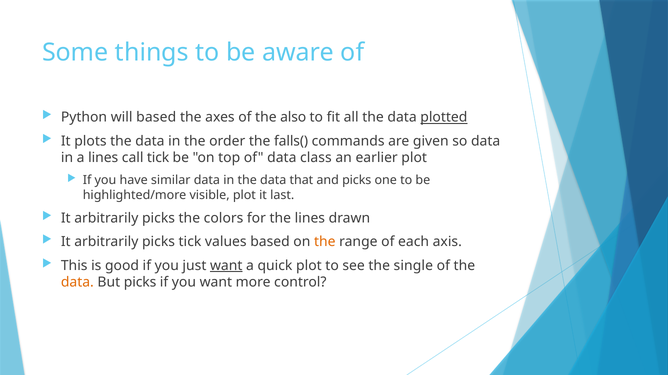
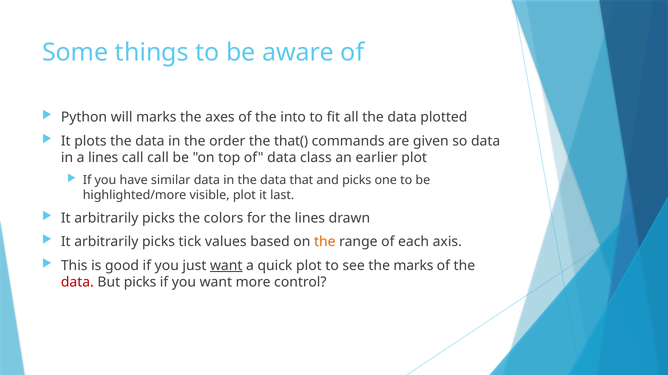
will based: based -> marks (156, 118)
also: also -> into (293, 118)
plotted underline: present -> none (444, 118)
falls(: falls( -> that( (291, 141)
call tick: tick -> call (158, 158)
the single: single -> marks (413, 266)
data colour: orange -> red (77, 283)
